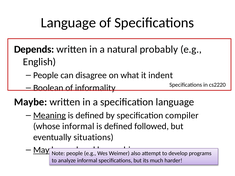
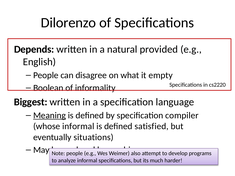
Language: Language -> Dilorenzo (68, 23)
probably: probably -> provided (159, 49)
indent: indent -> empty (161, 75)
Maybe: Maybe -> Biggest (31, 102)
followed: followed -> satisfied (152, 126)
May underline: present -> none (41, 150)
